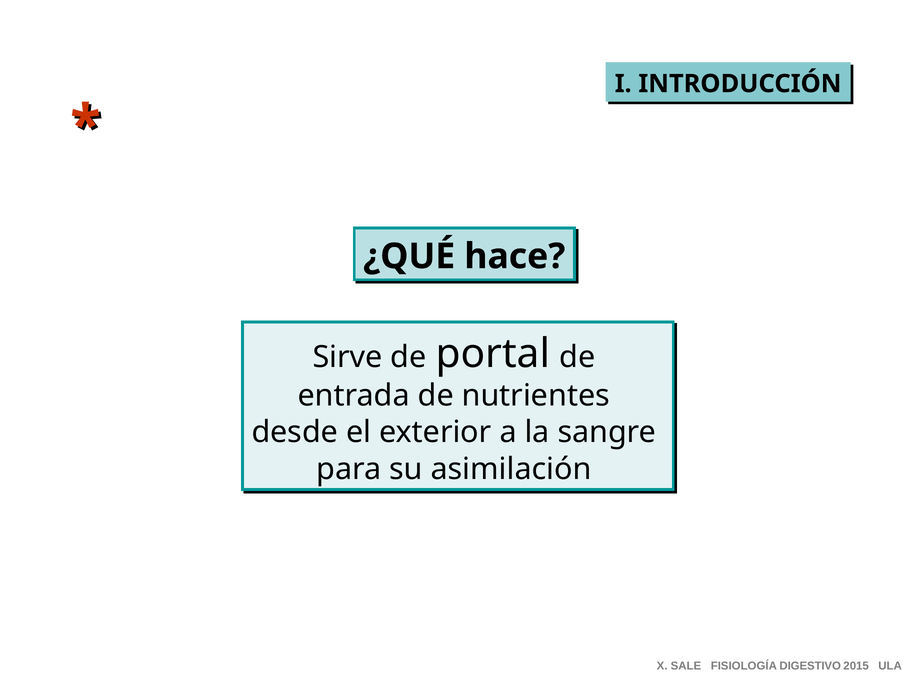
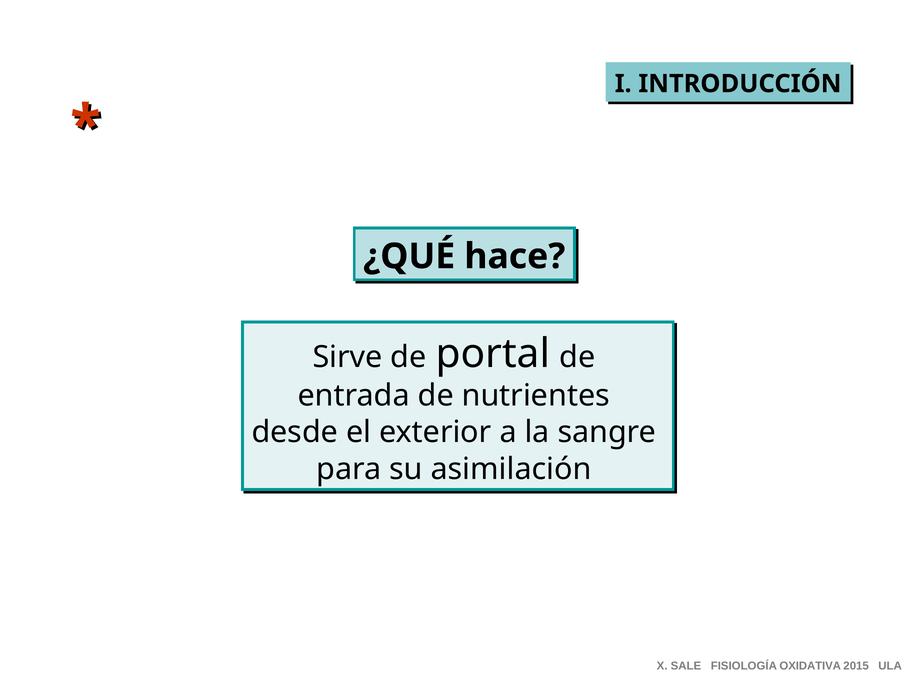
DIGESTIVO: DIGESTIVO -> OXIDATIVA (810, 666)
